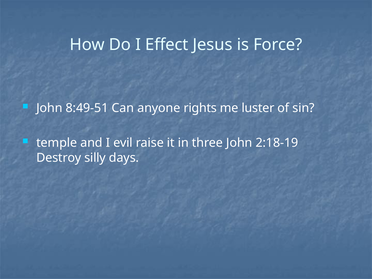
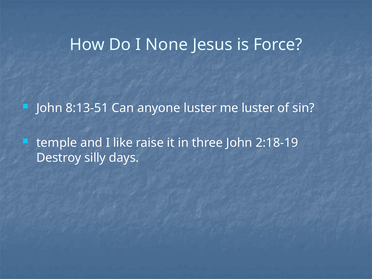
Effect: Effect -> None (167, 45)
8:49-51: 8:49-51 -> 8:13-51 (87, 108)
anyone rights: rights -> luster (200, 108)
evil: evil -> like (123, 143)
